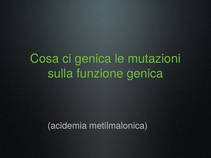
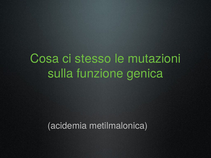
ci genica: genica -> stesso (93, 59)
